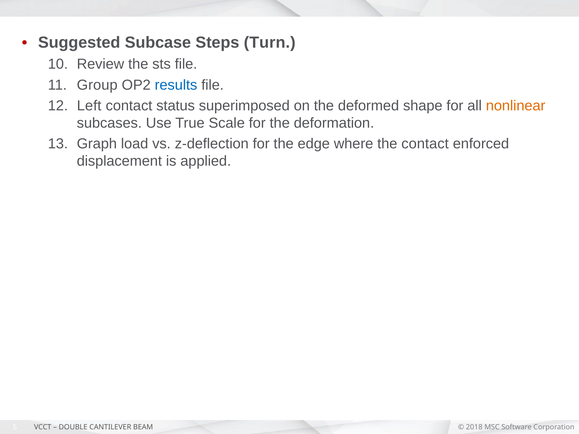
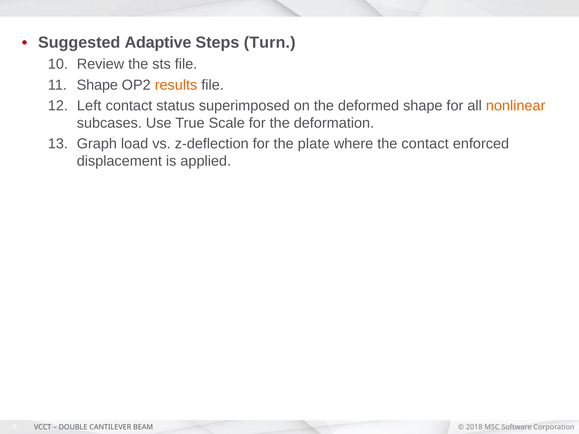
Subcase: Subcase -> Adaptive (158, 43)
Group: Group -> Shape (97, 85)
results colour: blue -> orange (176, 85)
edge: edge -> plate (314, 144)
